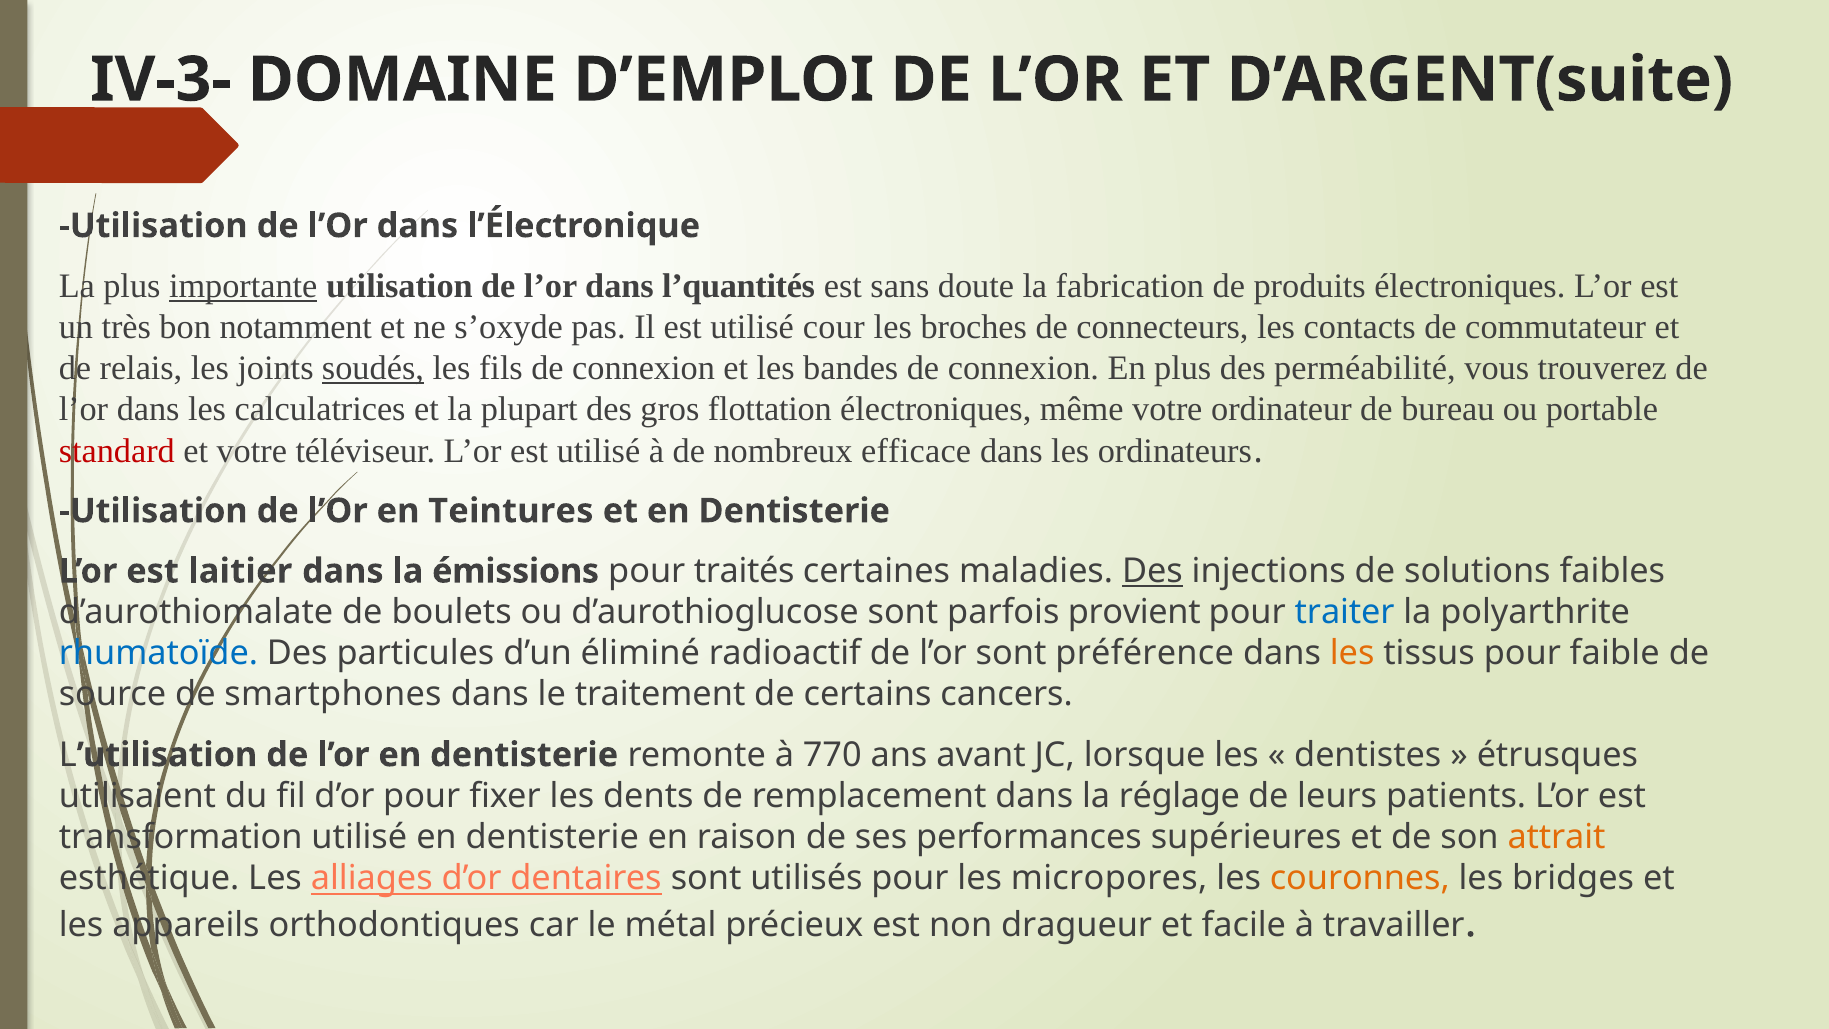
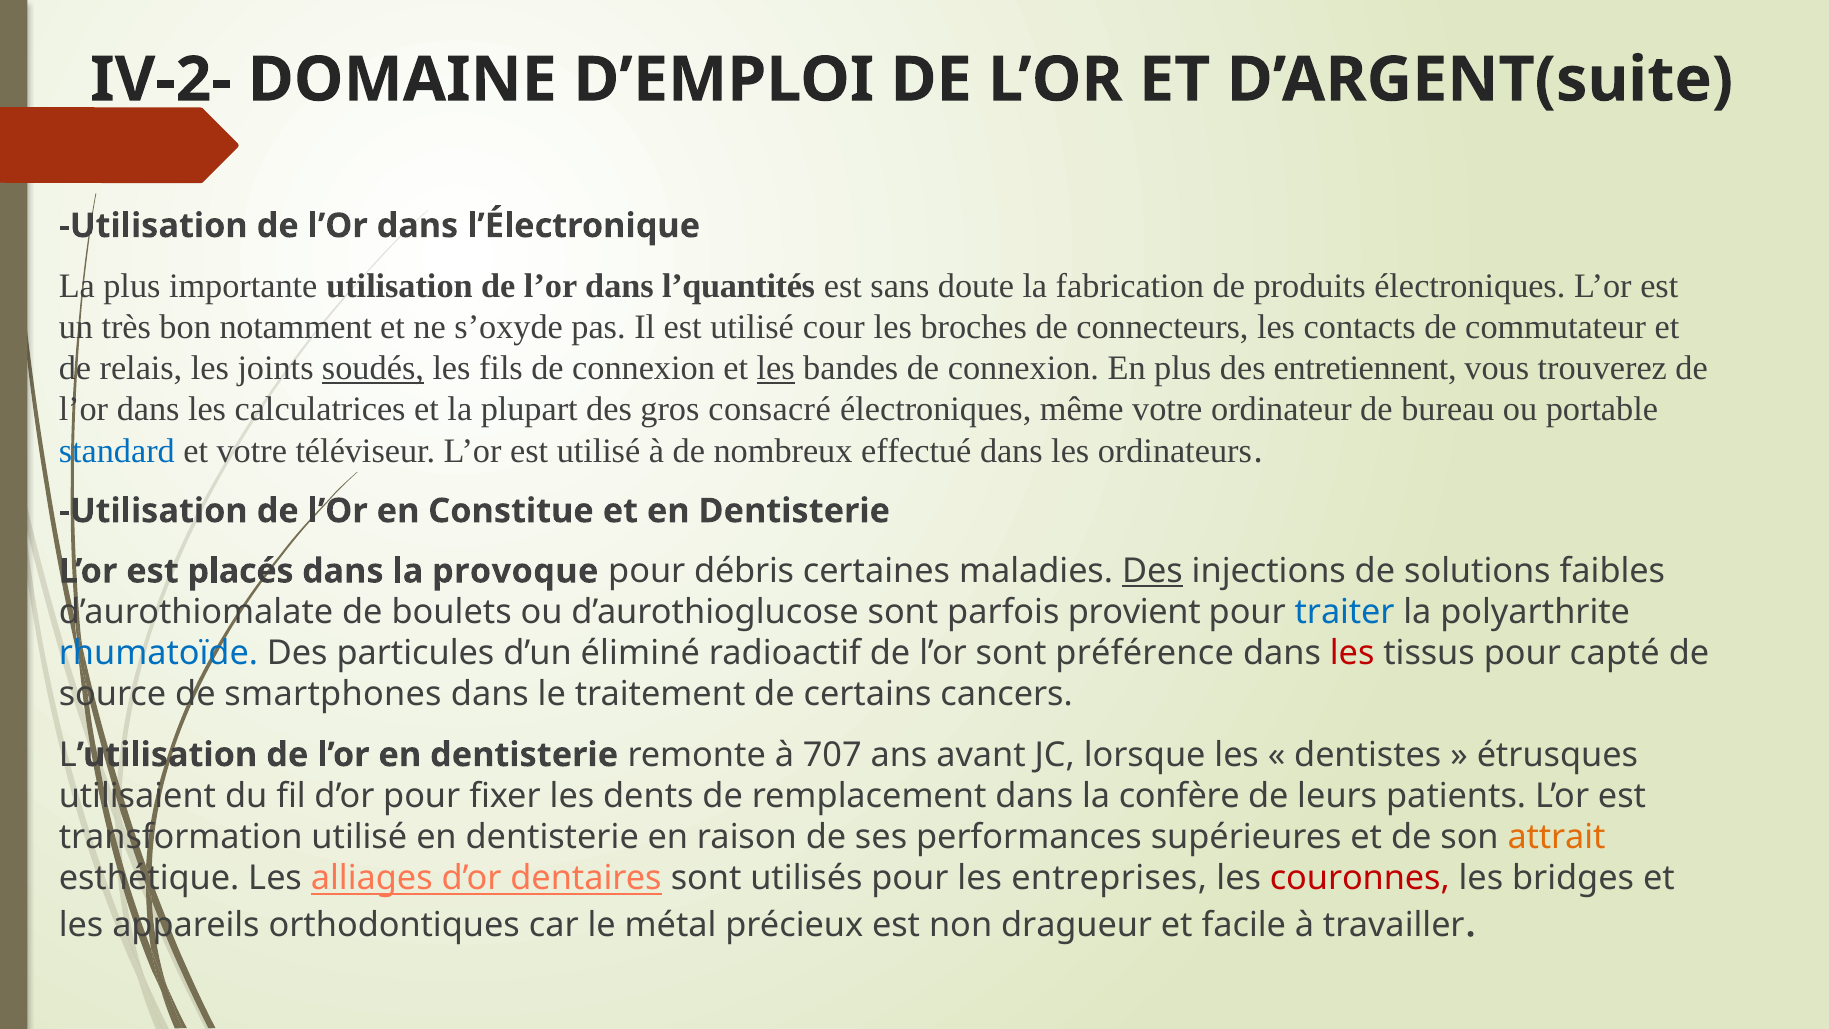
IV-3-: IV-3- -> IV-2- (161, 80)
importante underline: present -> none (243, 286)
les underline: none -> present (776, 368)
perméabilité: perméabilité -> entretiennent (1365, 368)
flottation: flottation -> consacré (770, 409)
standard colour: red -> blue (117, 451)
efficace: efficace -> effectué (916, 451)
Teintures: Teintures -> Constitue (511, 511)
laitier: laitier -> placés (241, 571)
émissions: émissions -> provoque (515, 571)
traités: traités -> débris (744, 571)
les colour: orange -> red (1352, 653)
faible: faible -> capté (1615, 653)
770: 770 -> 707 (832, 755)
réglage: réglage -> confère (1179, 796)
micropores: micropores -> entreprises (1109, 878)
couronnes colour: orange -> red (1360, 878)
